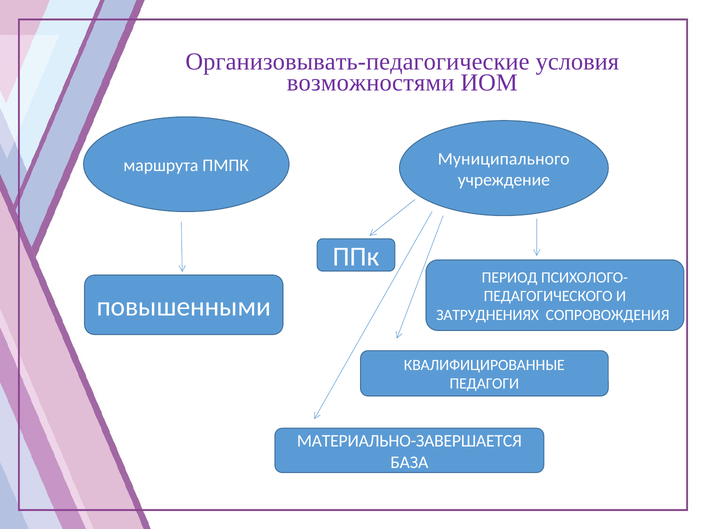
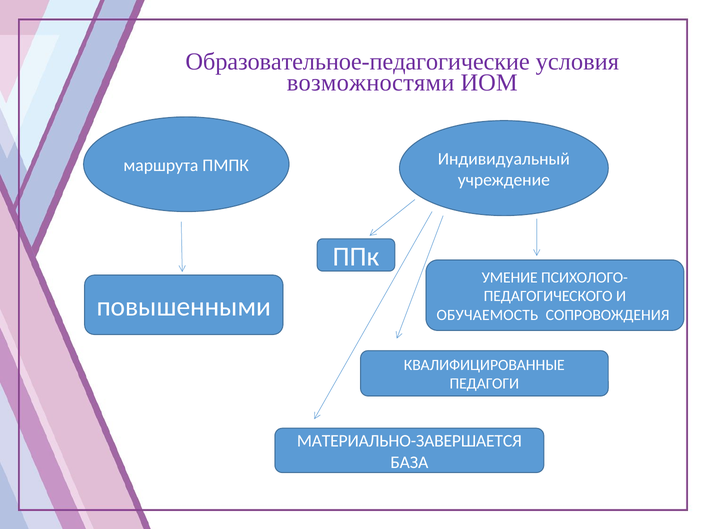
Организовывать-педагогические: Организовывать-педагогические -> Образовательное-педагогические (358, 62)
Муниципального: Муниципального -> Индивидуальный (504, 159)
ПЕРИОД: ПЕРИОД -> УМЕНИЕ (510, 277)
ЗАТРУДНЕНИЯХ: ЗАТРУДНЕНИЯХ -> ОБУЧАЕМОСТЬ (487, 315)
